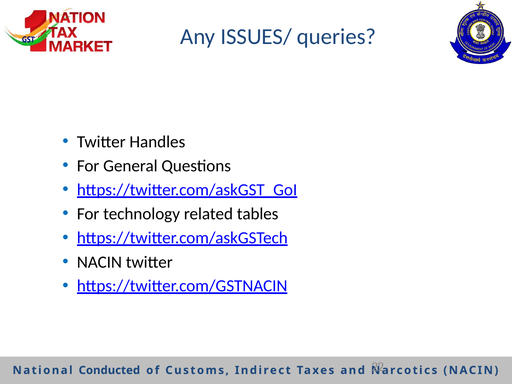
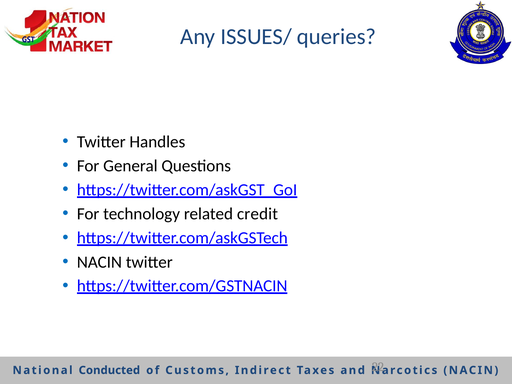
tables: tables -> credit (257, 214)
